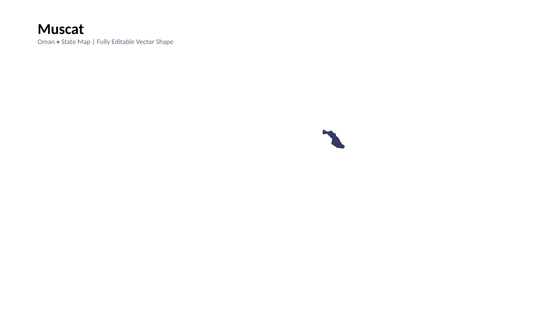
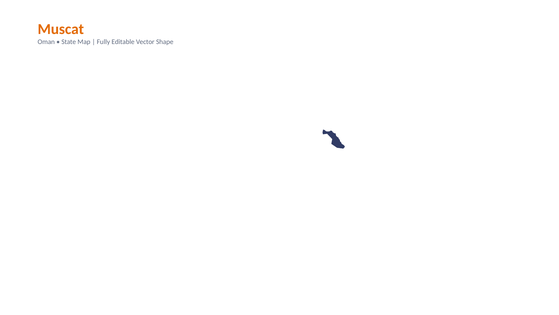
Muscat colour: black -> orange (61, 29)
